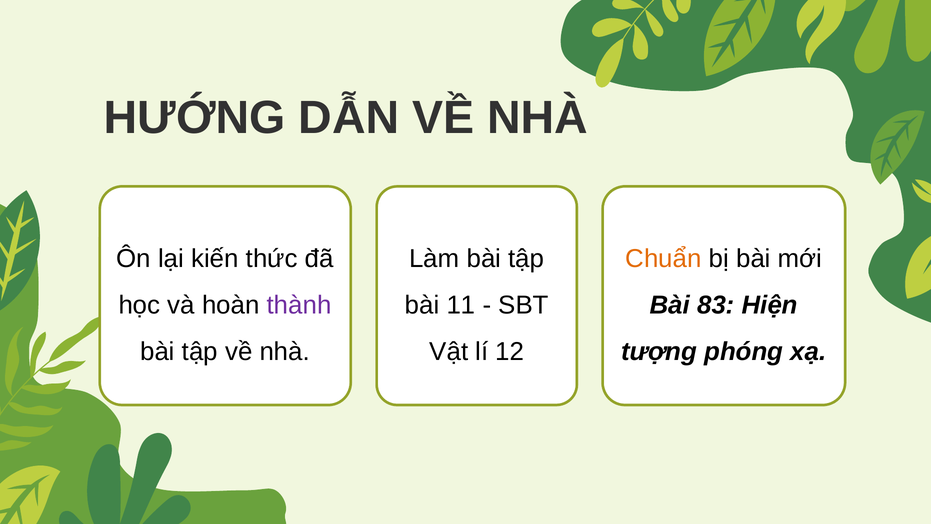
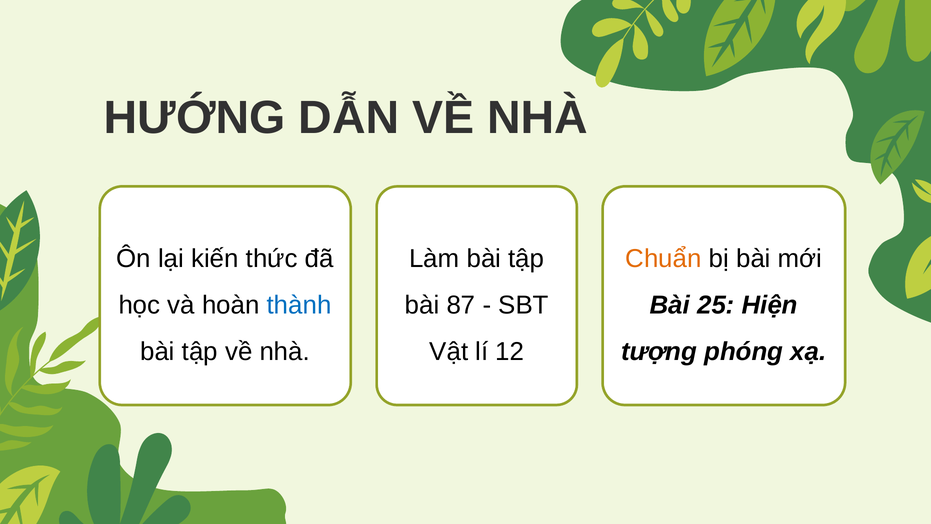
thành colour: purple -> blue (299, 305)
11: 11 -> 87 (461, 305)
83: 83 -> 25 (716, 305)
